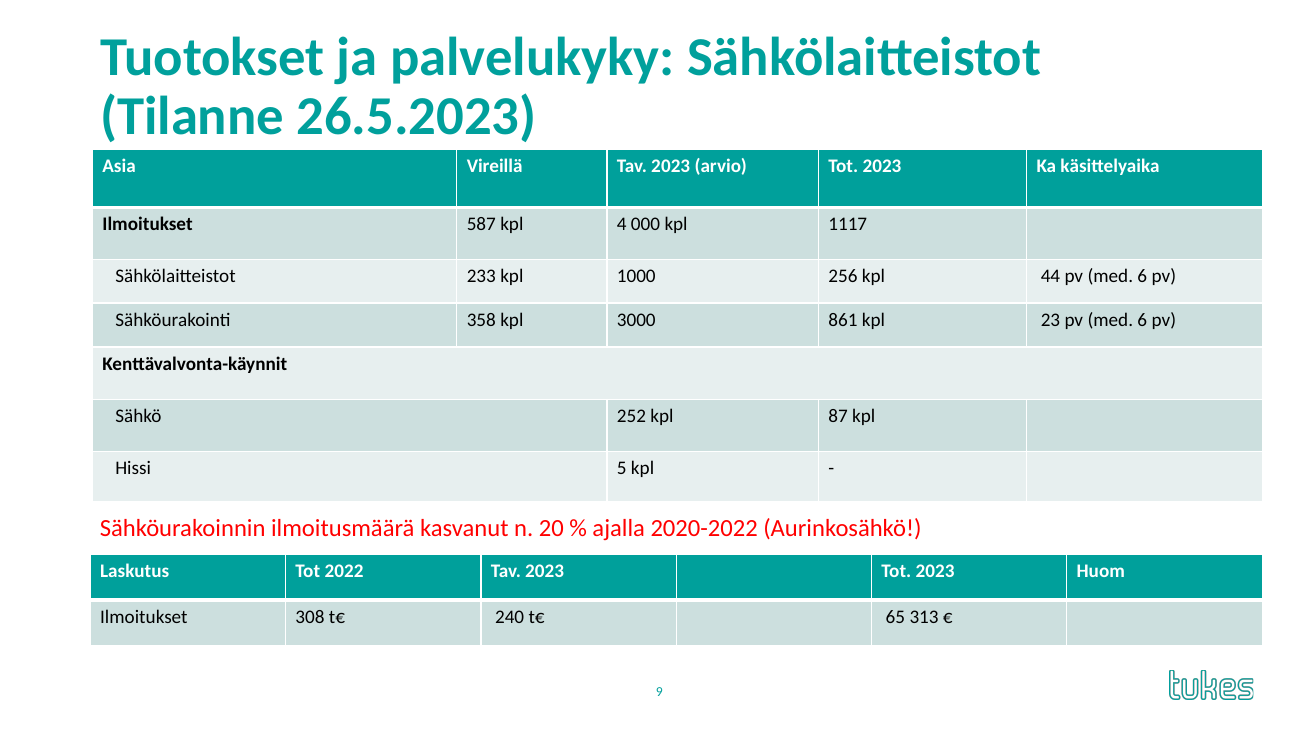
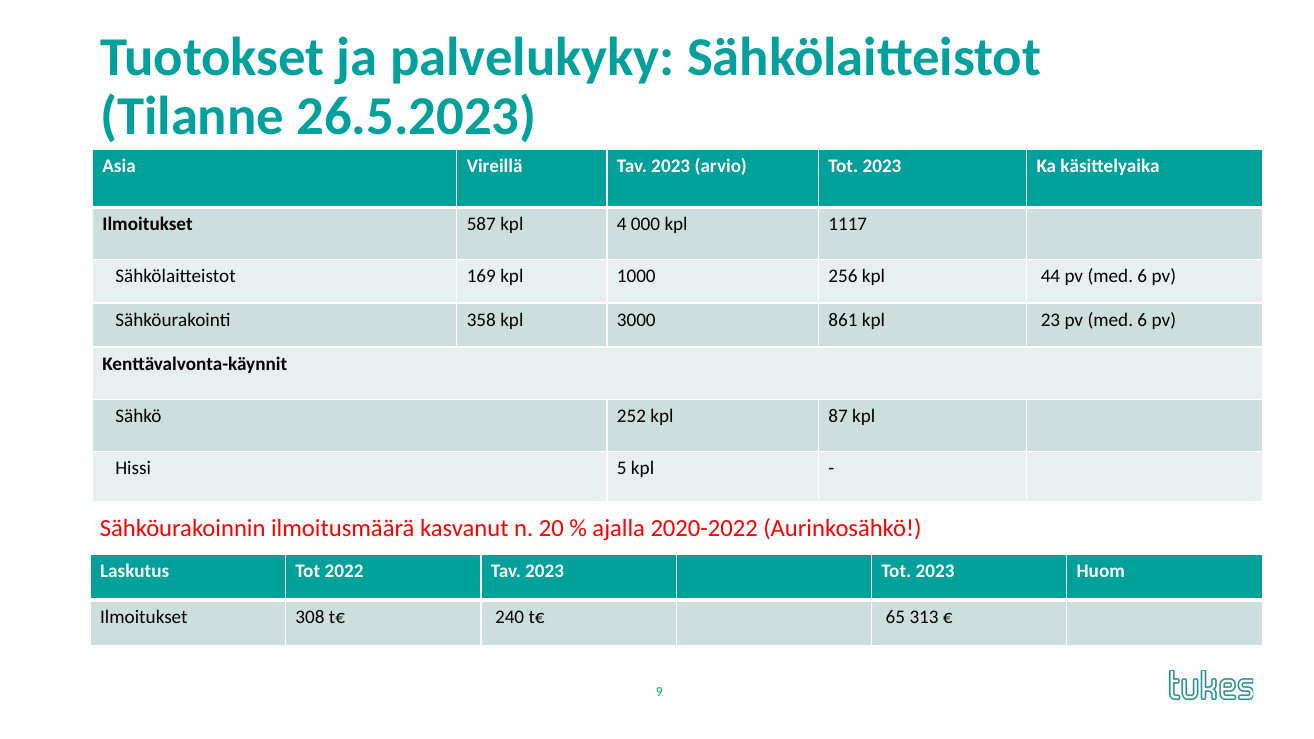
233: 233 -> 169 (481, 277)
